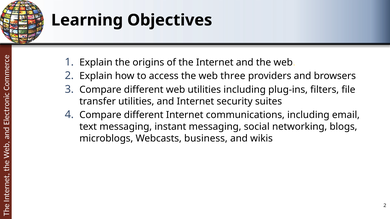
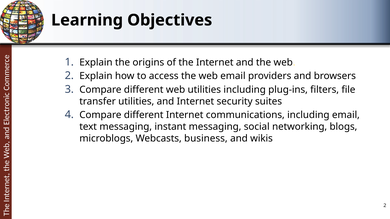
web three: three -> email (233, 76)
